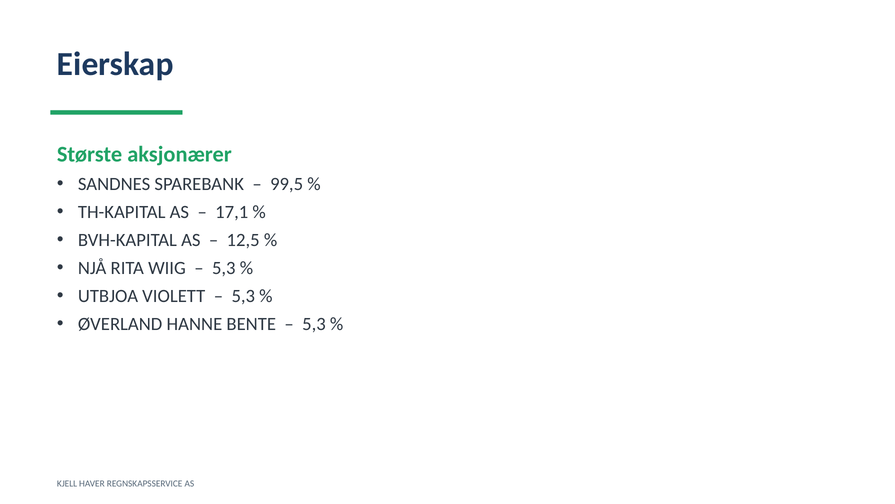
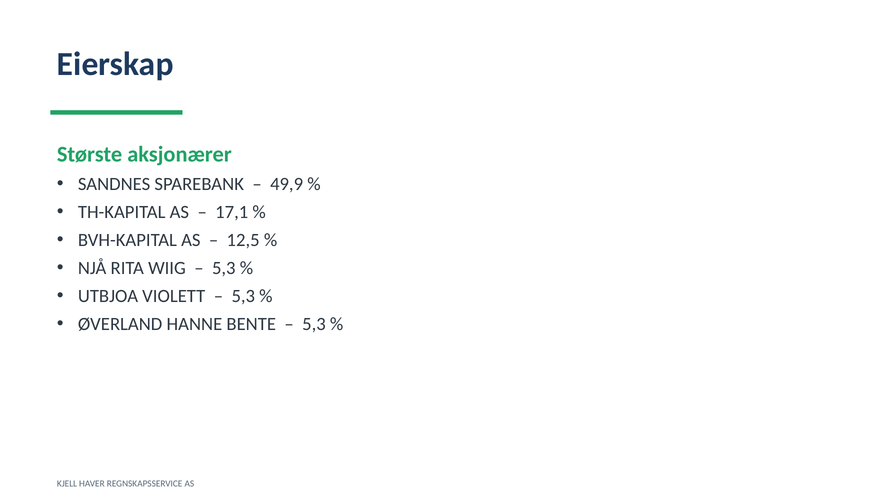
99,5: 99,5 -> 49,9 (287, 184)
